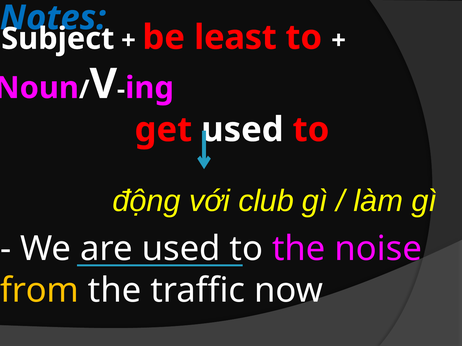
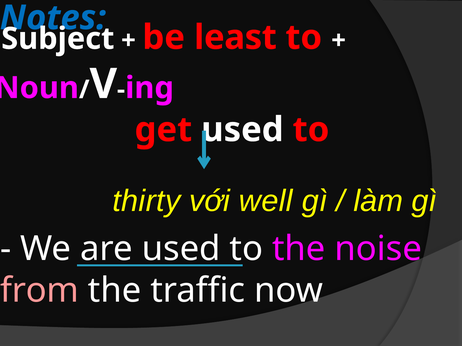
động: động -> thirty (146, 201)
club: club -> well (266, 201)
from colour: yellow -> pink (40, 291)
